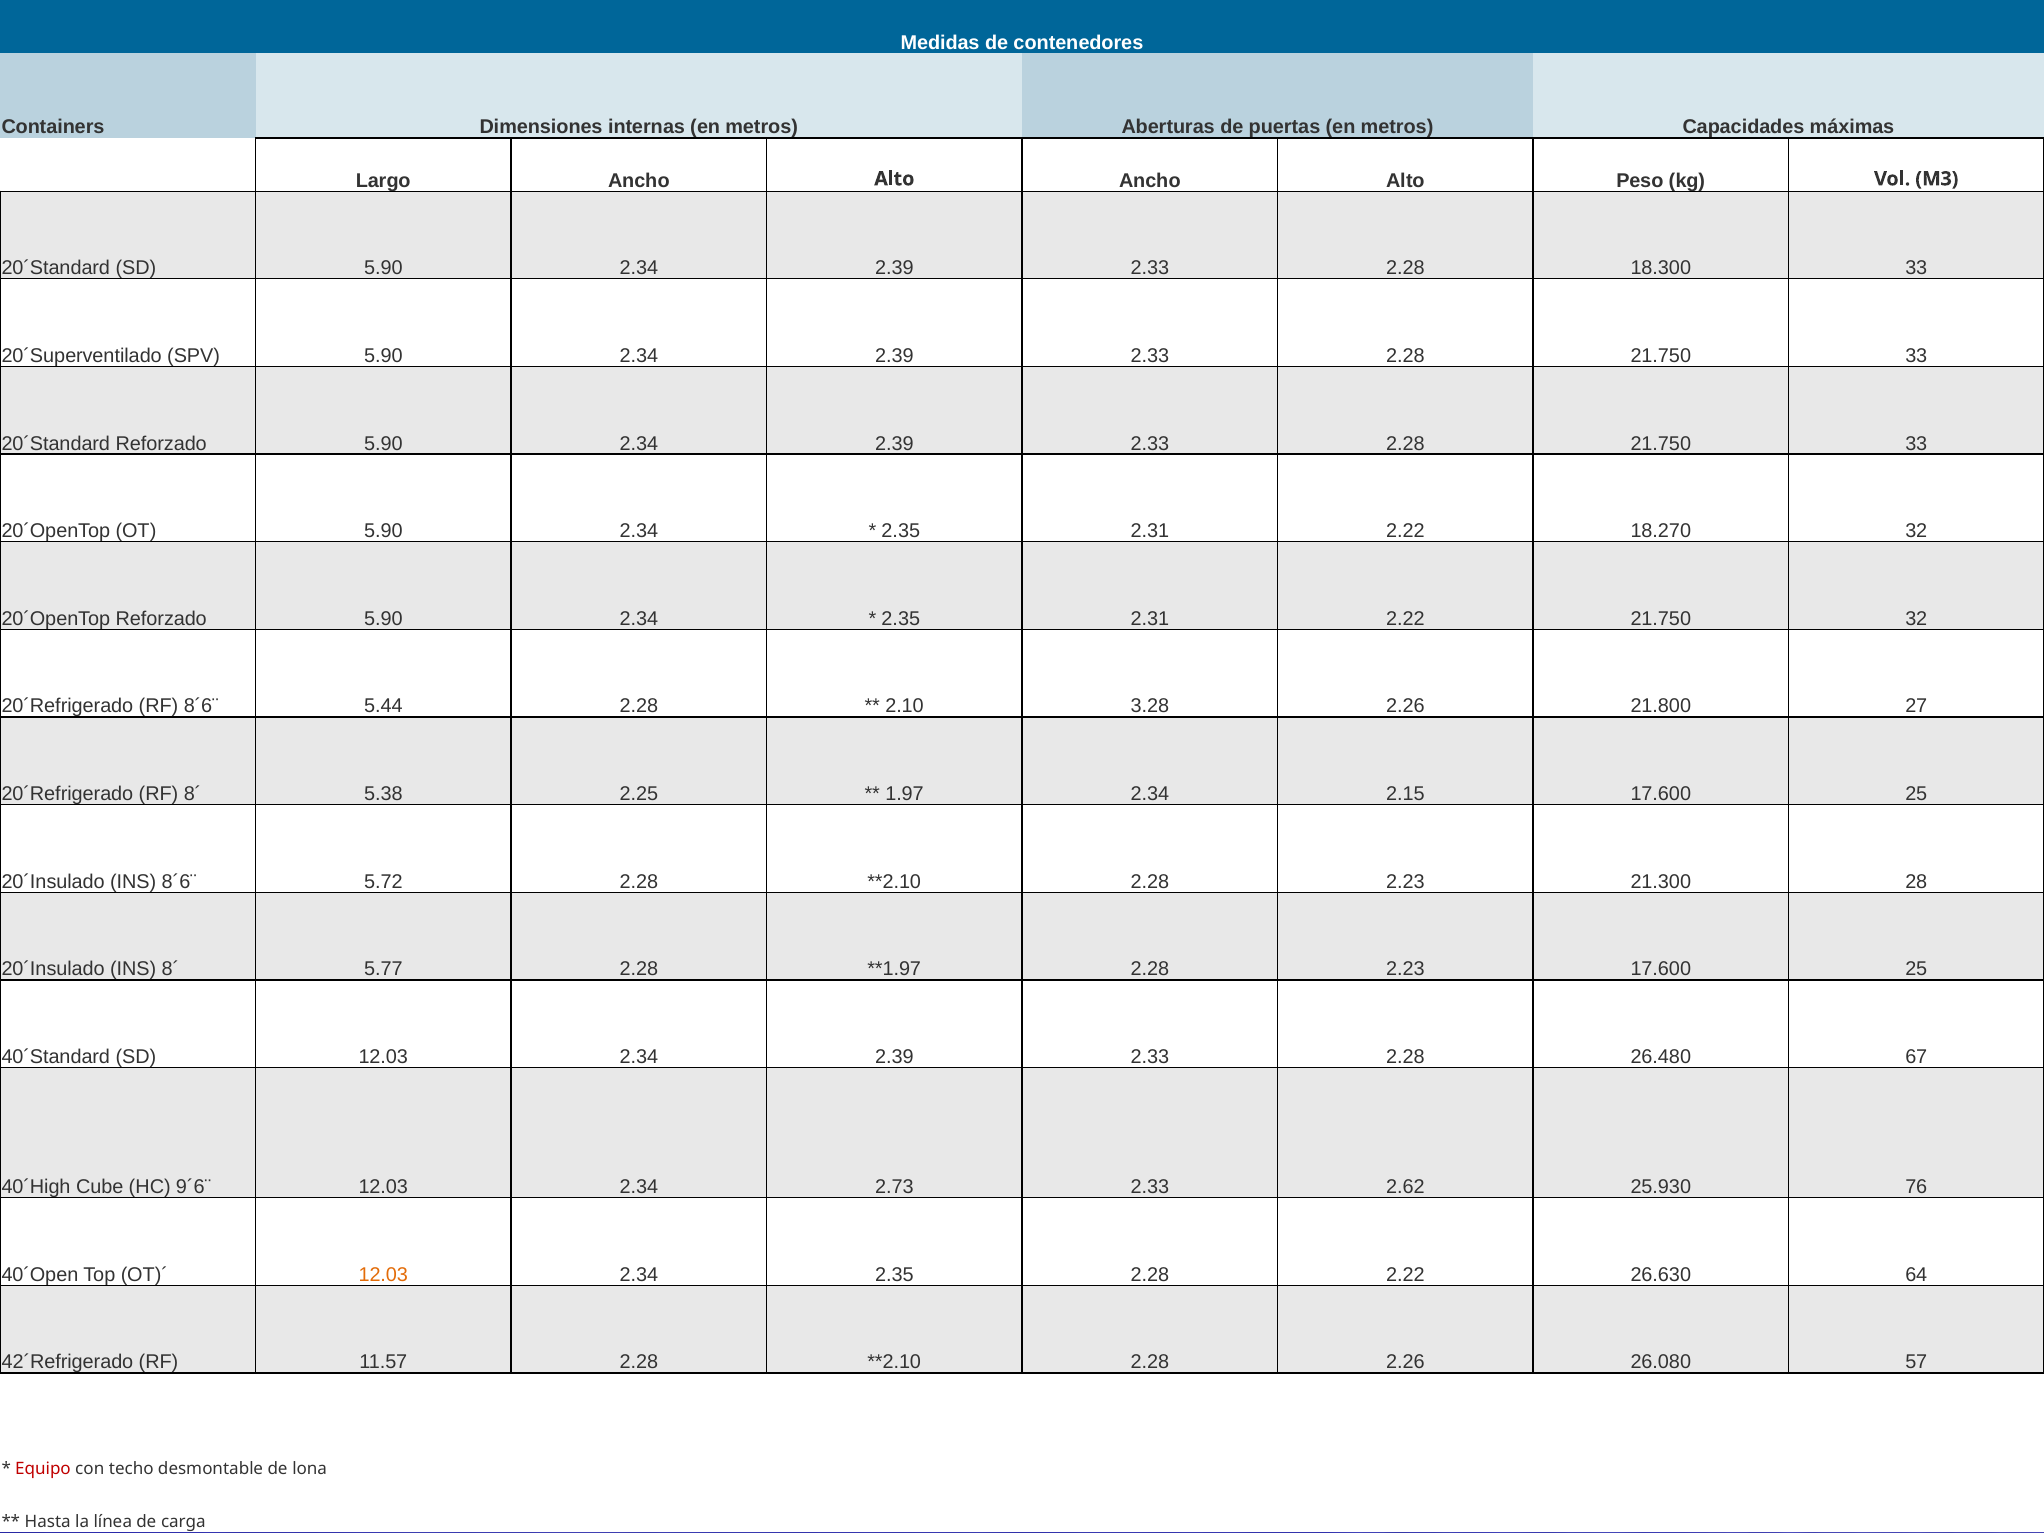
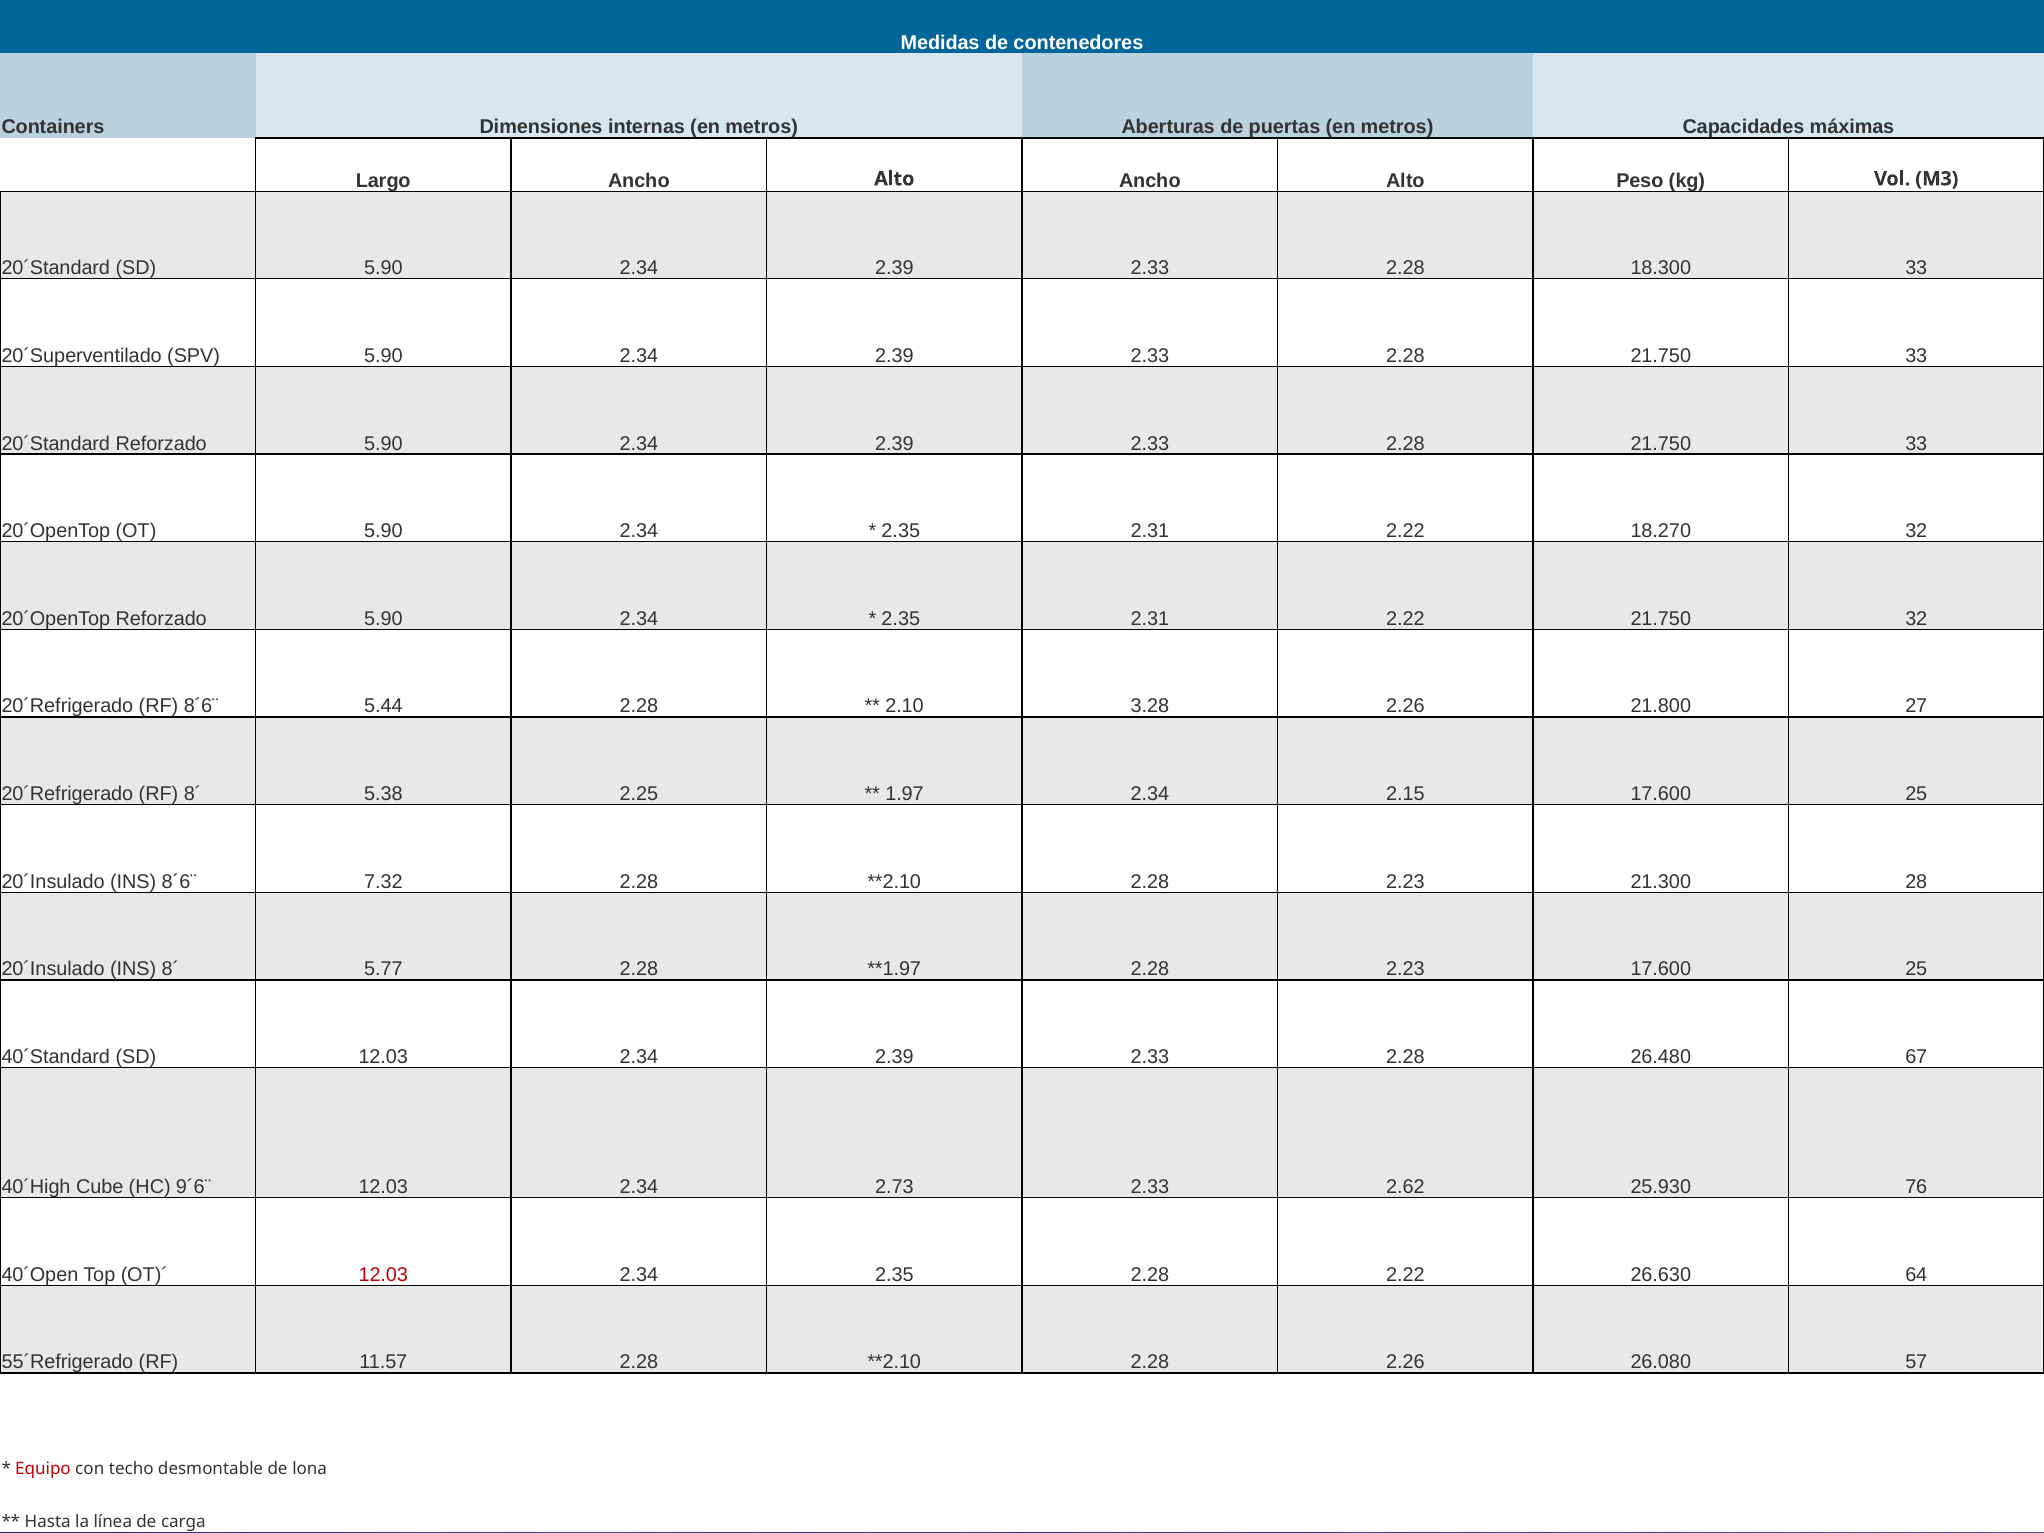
5.72: 5.72 -> 7.32 (383, 882)
12.03 colour: orange -> red (383, 1275)
42´Refrigerado: 42´Refrigerado -> 55´Refrigerado (67, 1362)
